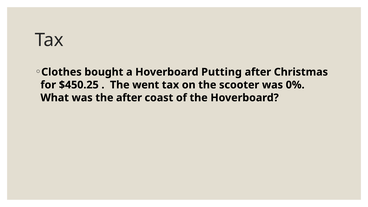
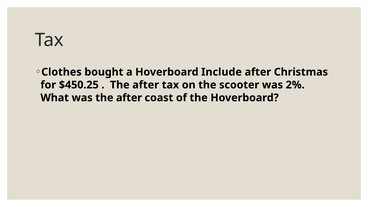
Putting: Putting -> Include (222, 72)
went: went -> after (146, 85)
0%: 0% -> 2% (295, 85)
